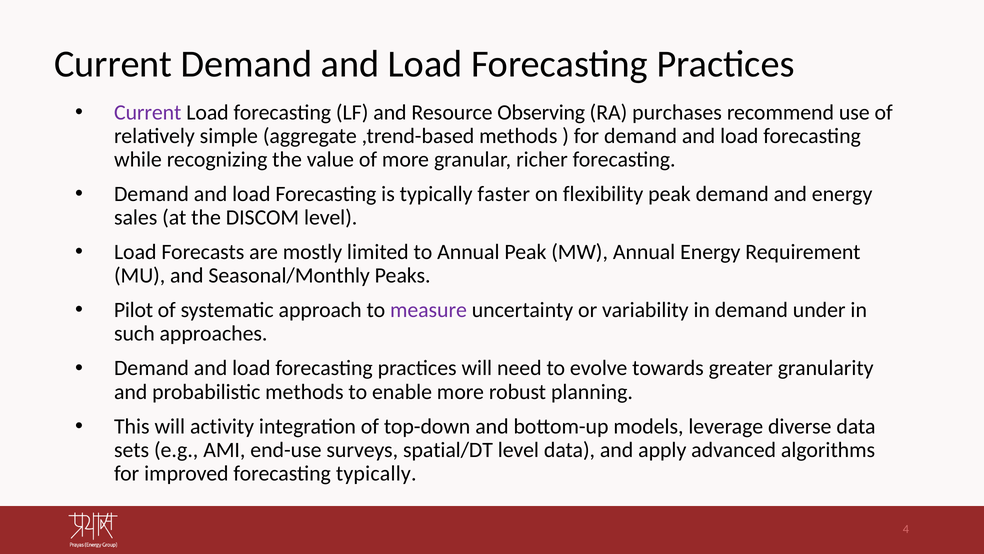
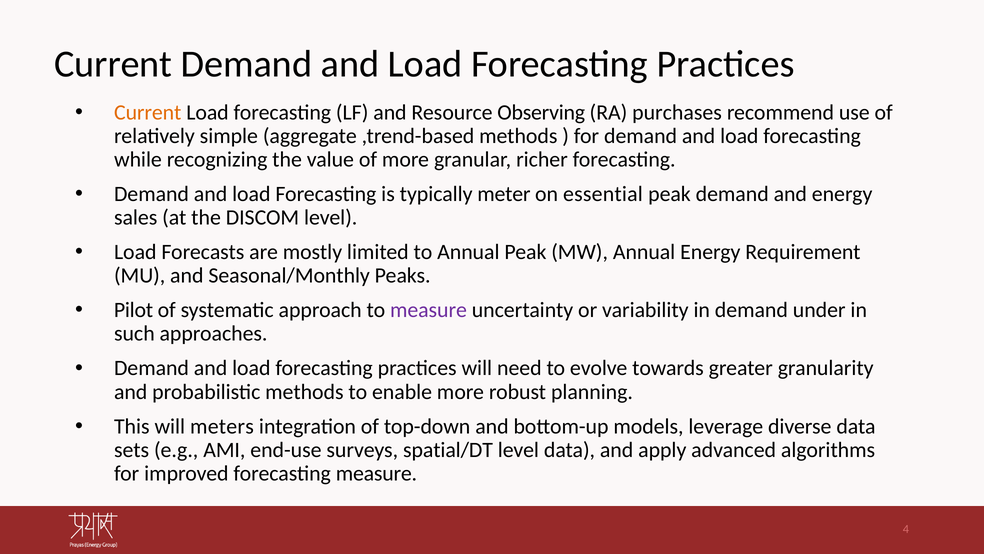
Current colour: purple -> orange (148, 112)
faster: faster -> meter (504, 194)
flexibility: flexibility -> essential (603, 194)
activity: activity -> meters (222, 426)
forecasting typically: typically -> measure (376, 473)
